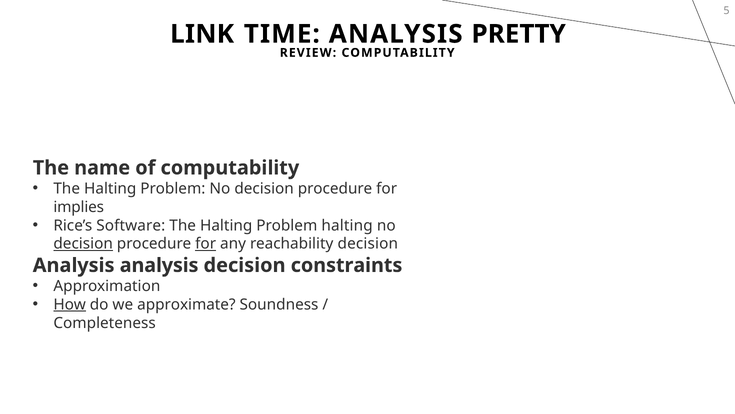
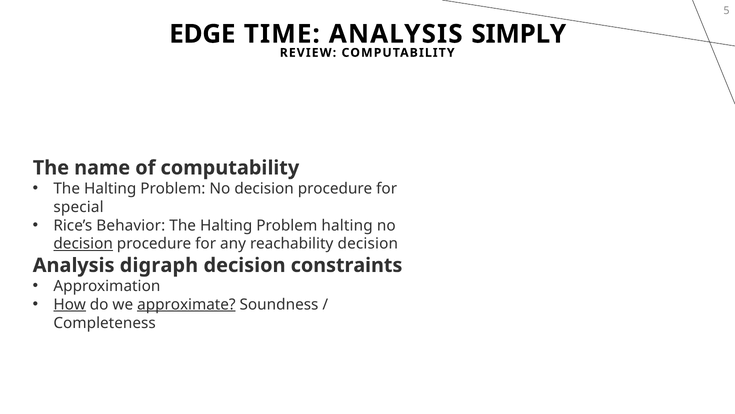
LINK: LINK -> EDGE (202, 34)
PRETTY: PRETTY -> SIMPLY (519, 34)
implies: implies -> special (79, 207)
Software: Software -> Behavior (131, 225)
for underline: present -> none (206, 244)
Analysis analysis: analysis -> digraph (159, 265)
approximate underline: none -> present (186, 304)
